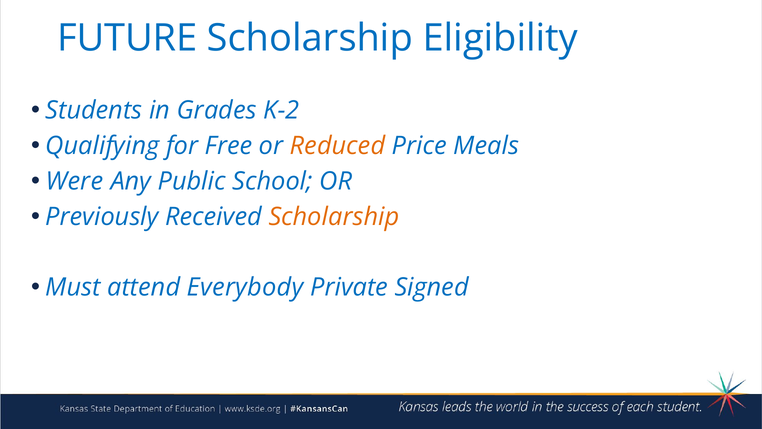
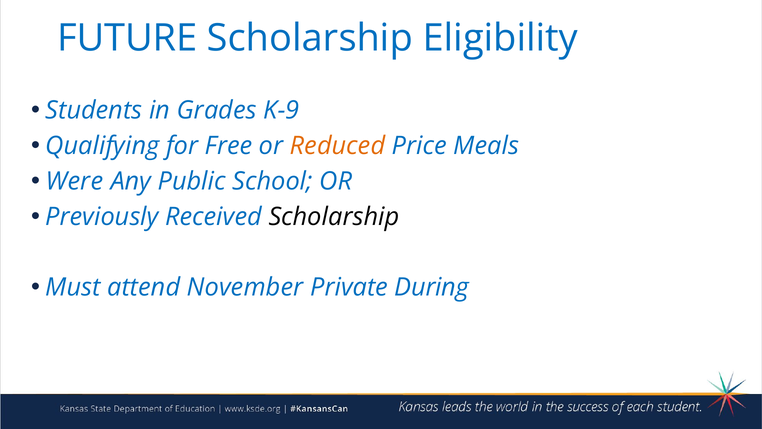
K-2: K-2 -> K-9 (281, 110)
Scholarship colour: orange -> black (334, 216)
Everybody: Everybody -> November (245, 287)
Signed: Signed -> During (432, 287)
